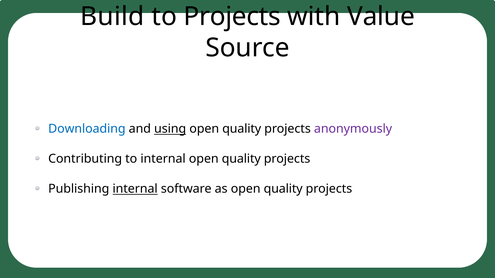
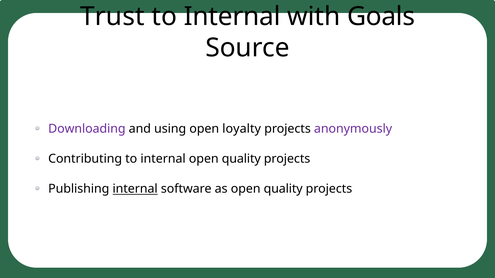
Build: Build -> Trust (112, 16)
Projects: Projects -> Internal (232, 16)
Value: Value -> Goals (381, 16)
Downloading colour: blue -> purple (87, 129)
using underline: present -> none (170, 129)
quality: quality -> loyalty (242, 129)
